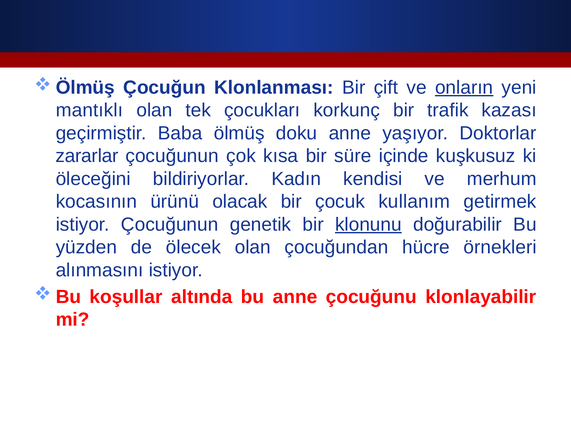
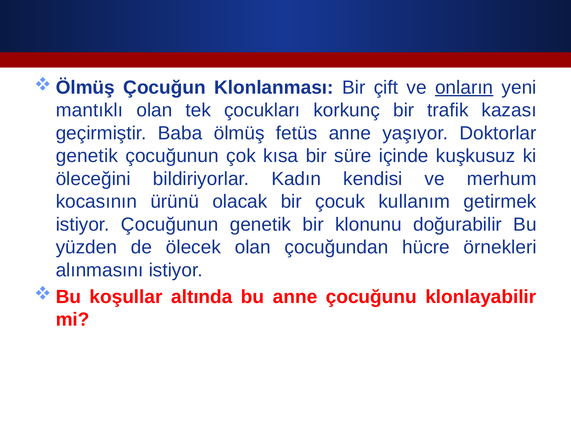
doku: doku -> fetüs (297, 133)
zararlar: zararlar -> genetik (87, 156)
klonunu underline: present -> none (368, 225)
